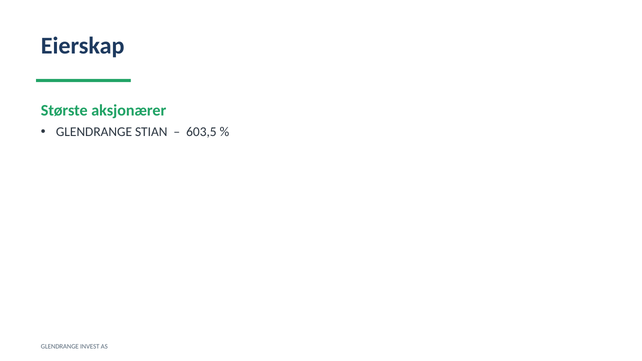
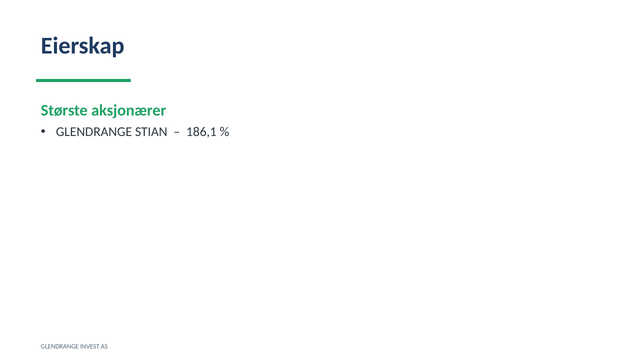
603,5: 603,5 -> 186,1 (201, 132)
